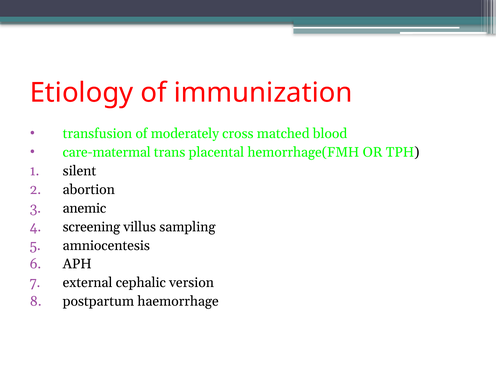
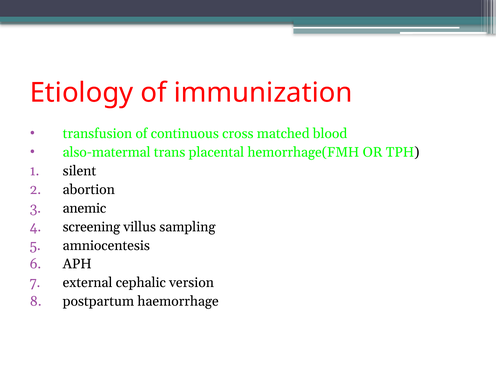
moderately: moderately -> continuous (185, 134)
care-matermal: care-matermal -> also-matermal (107, 152)
